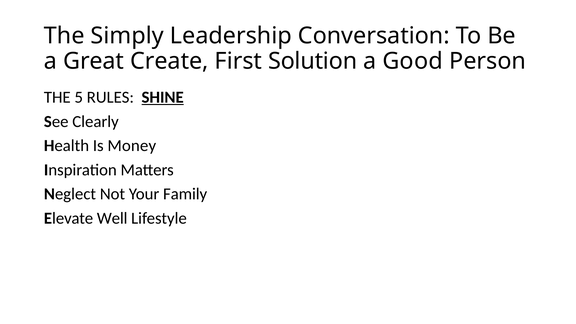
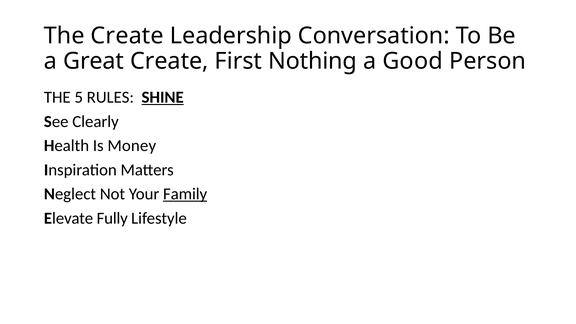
The Simply: Simply -> Create (127, 36)
Solution: Solution -> Nothing (313, 61)
Family underline: none -> present (185, 194)
Well: Well -> Fully (112, 218)
